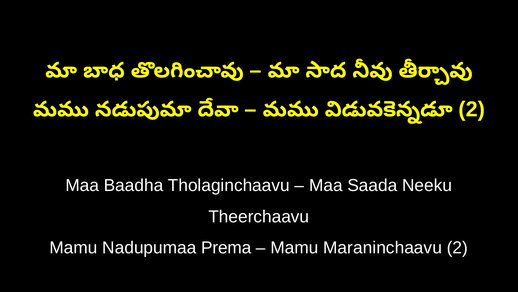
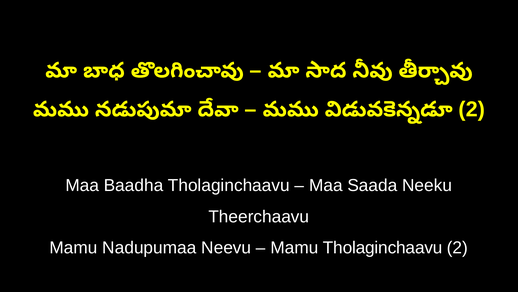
Prema: Prema -> Neevu (226, 247)
Mamu Maraninchaavu: Maraninchaavu -> Tholaginchaavu (383, 247)
